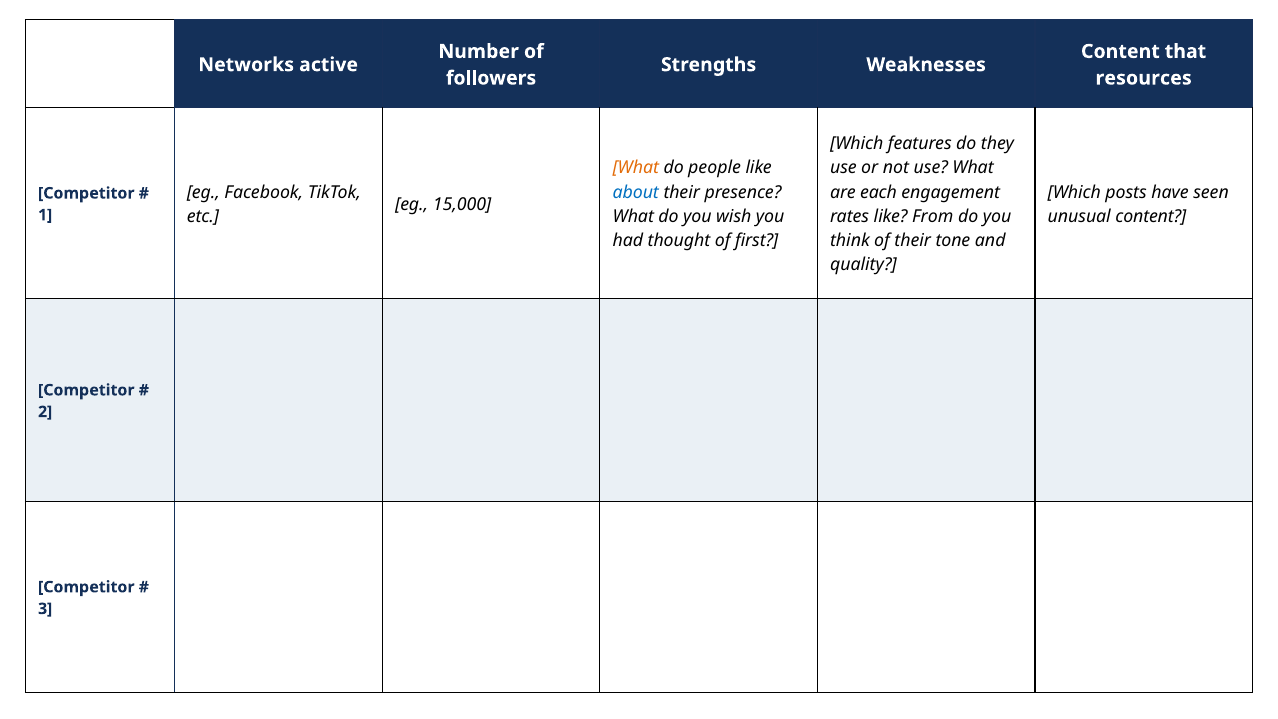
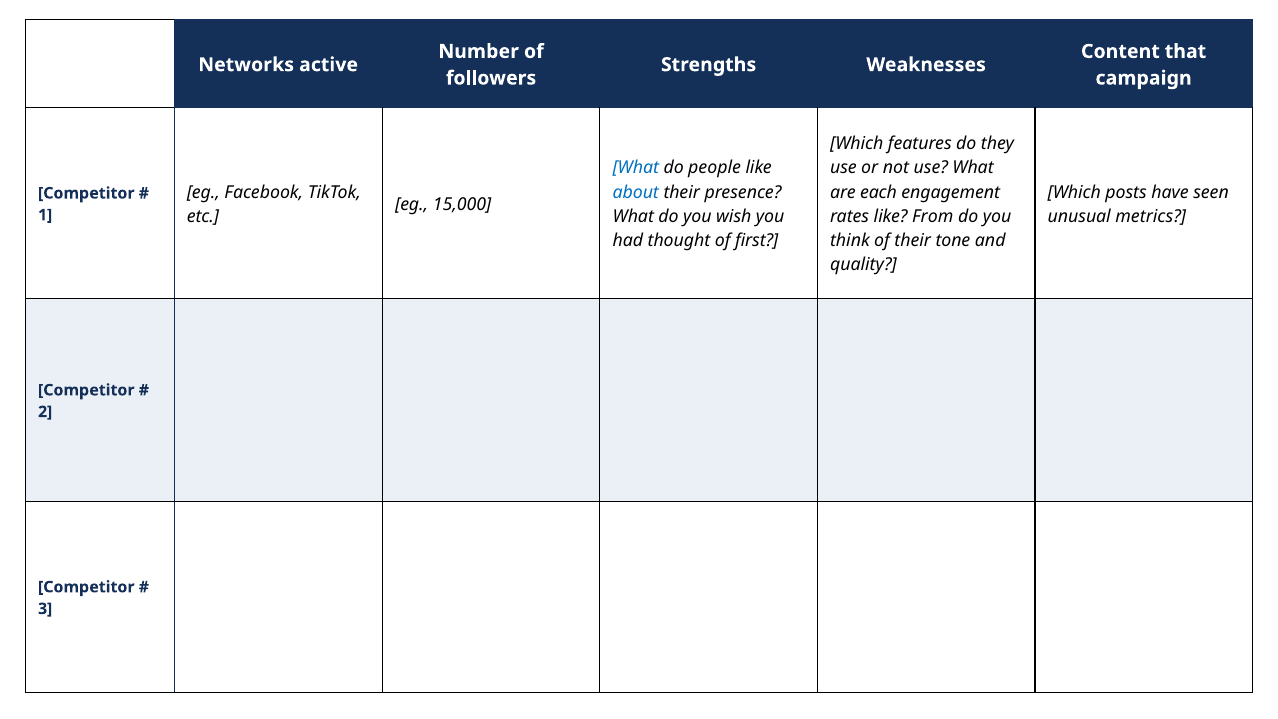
resources: resources -> campaign (1144, 78)
What colour: orange -> blue (636, 168)
unusual content: content -> metrics (1151, 216)
